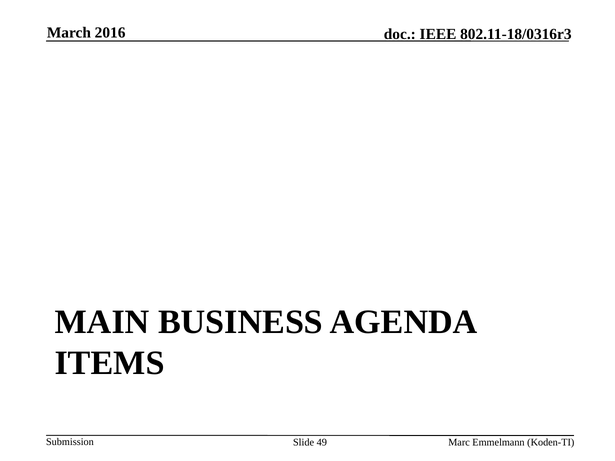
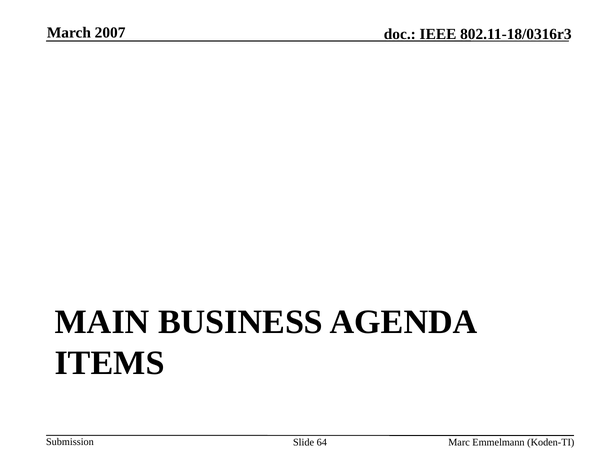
2016: 2016 -> 2007 (110, 33)
49: 49 -> 64 (322, 442)
